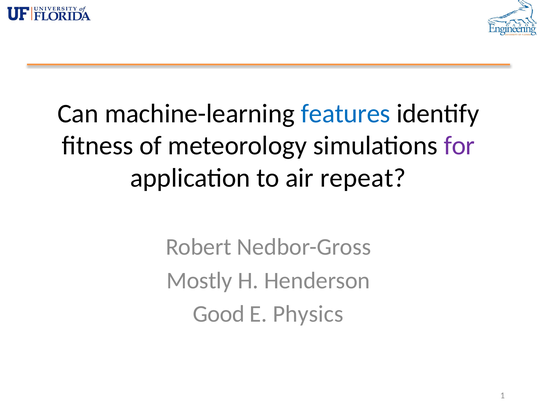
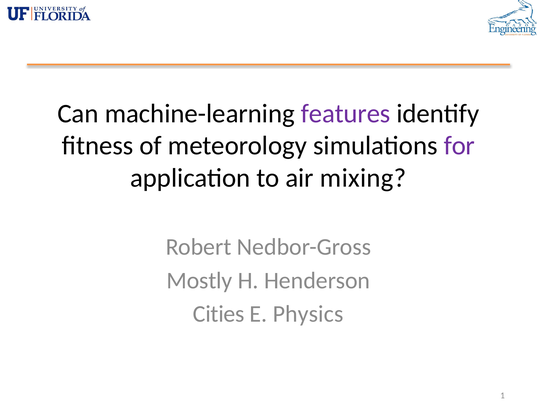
features colour: blue -> purple (346, 113)
repeat: repeat -> mixing (363, 178)
Good: Good -> Cities (219, 314)
